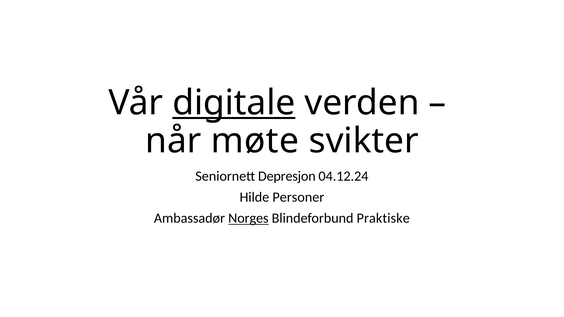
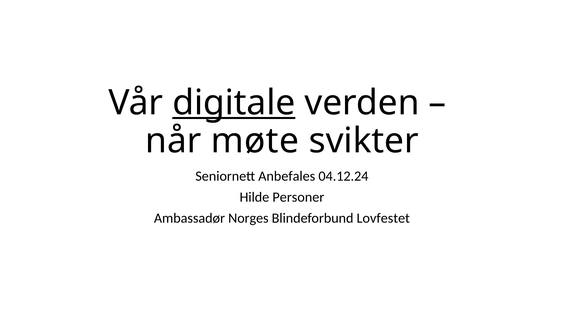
Depresjon: Depresjon -> Anbefales (287, 176)
Norges underline: present -> none (248, 218)
Praktiske: Praktiske -> Lovfestet (383, 218)
